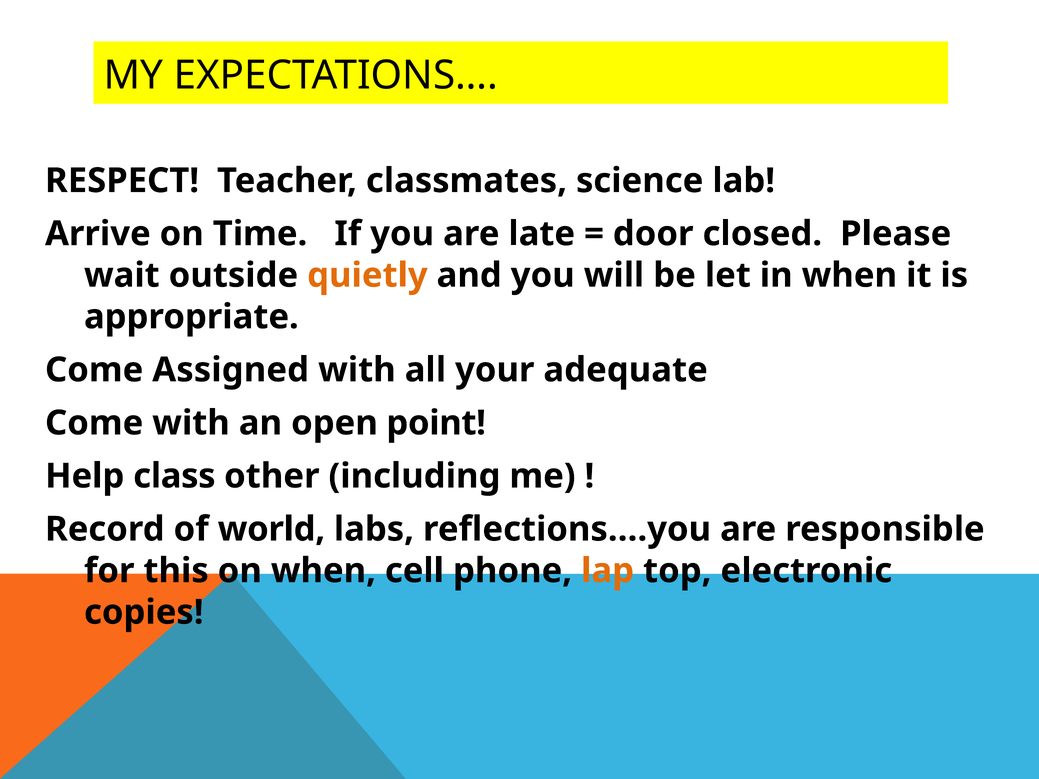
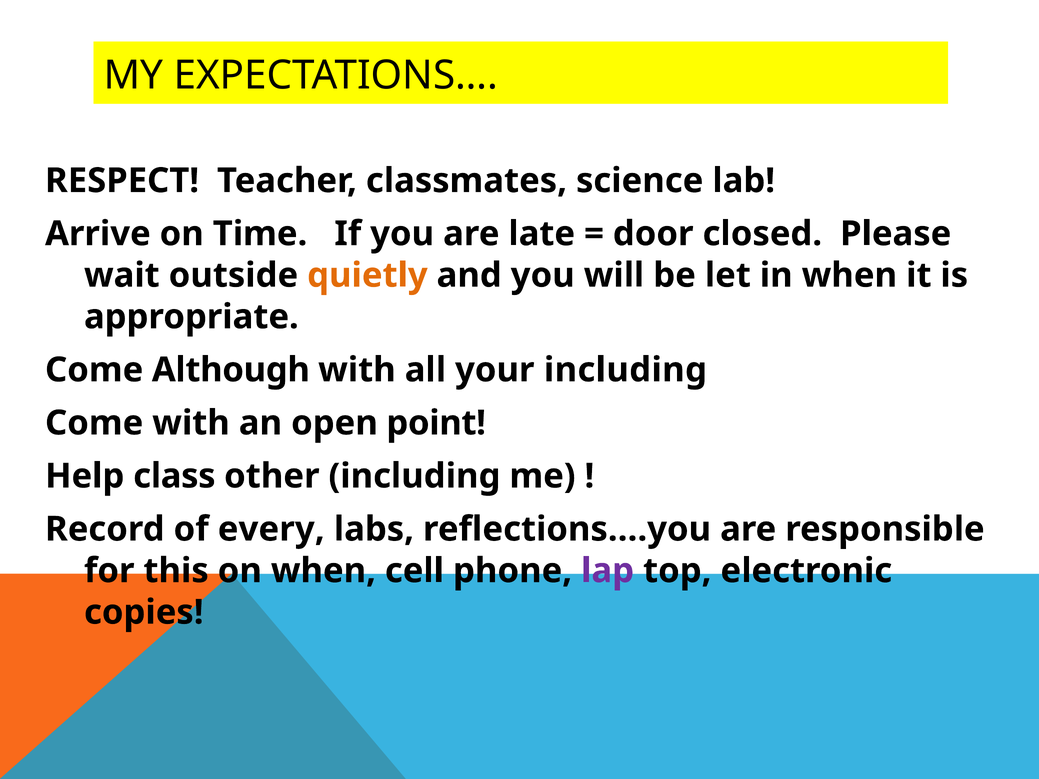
Assigned: Assigned -> Although (231, 370)
your adequate: adequate -> including (625, 370)
world: world -> every (271, 529)
lap colour: orange -> purple (608, 571)
